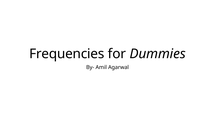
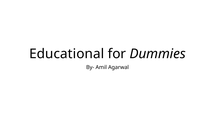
Frequencies: Frequencies -> Educational (67, 54)
